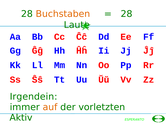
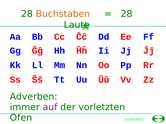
Irgendein: Irgendein -> Adverben (34, 97)
auf colour: orange -> purple (50, 108)
Aktiv: Aktiv -> Ofen (21, 118)
